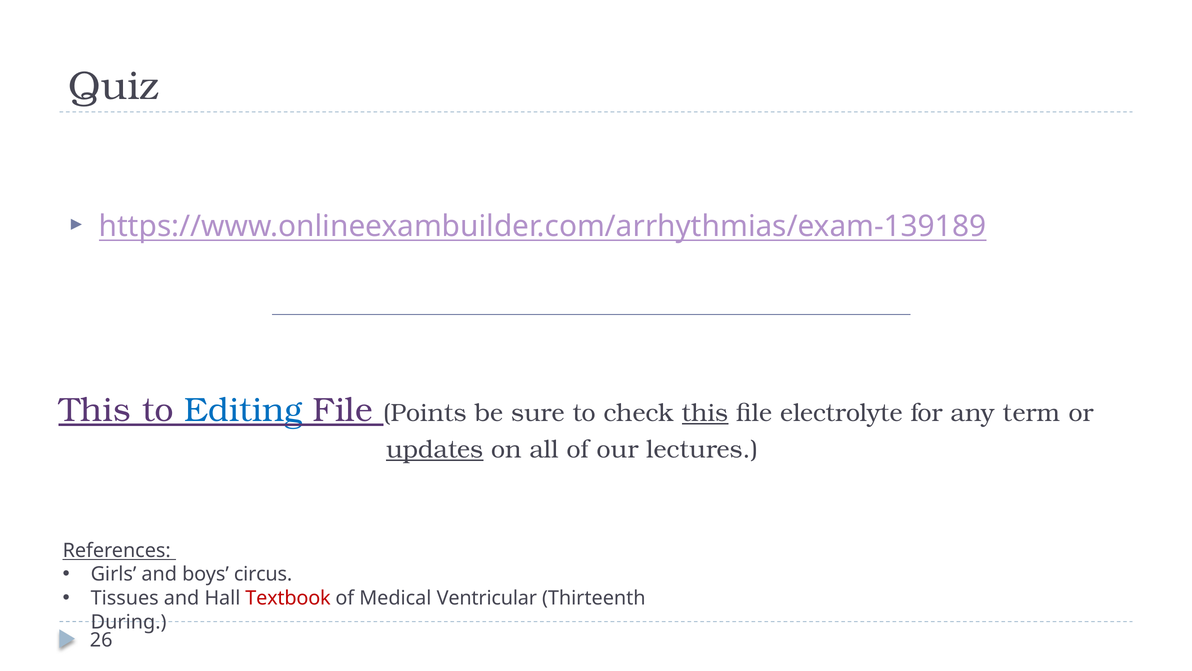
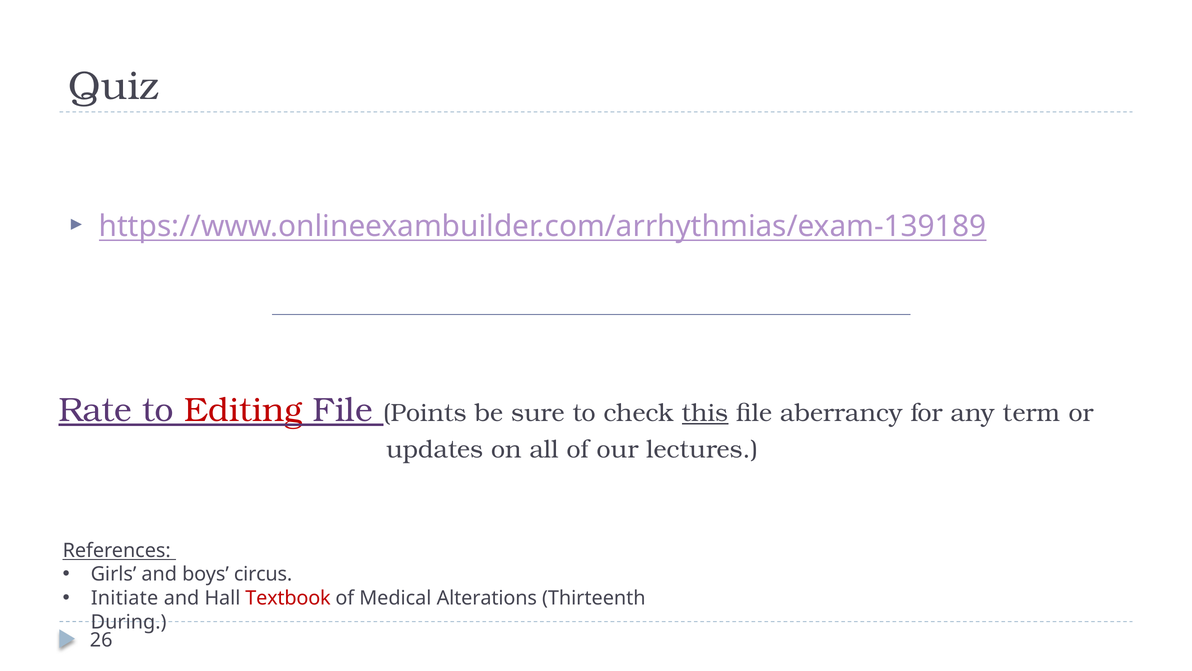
This: This -> Rate (95, 410)
Editing colour: blue -> red (243, 410)
electrolyte: electrolyte -> aberrancy (841, 413)
updates underline: present -> none (435, 449)
Tissues: Tissues -> Initiate (125, 598)
Ventricular: Ventricular -> Alterations (487, 598)
